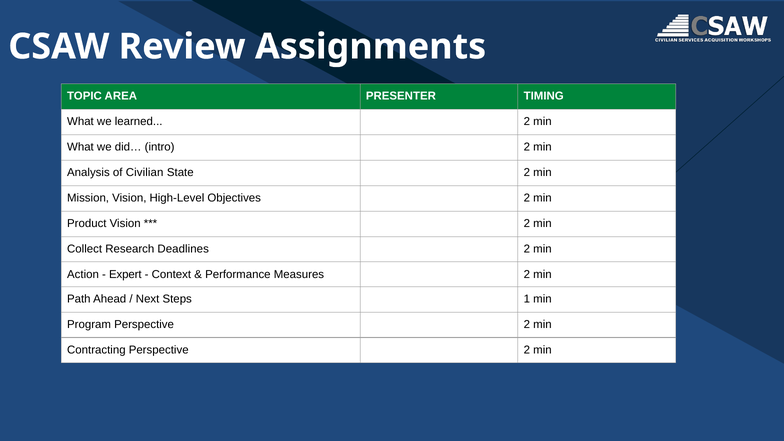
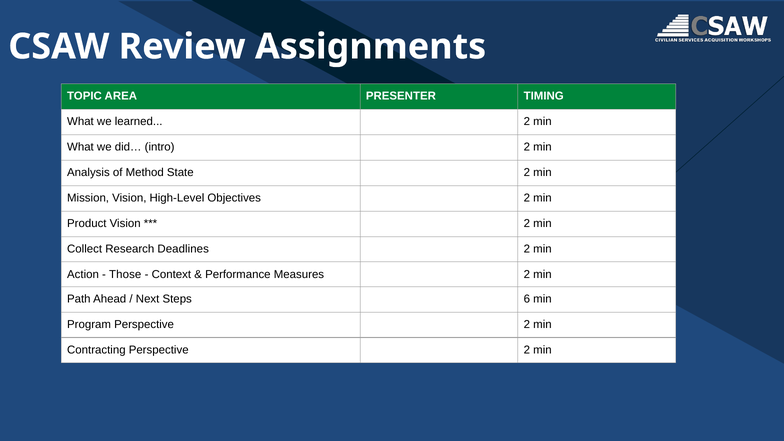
Civilian: Civilian -> Method (145, 173)
Expert: Expert -> Those (125, 274)
1: 1 -> 6 (527, 299)
